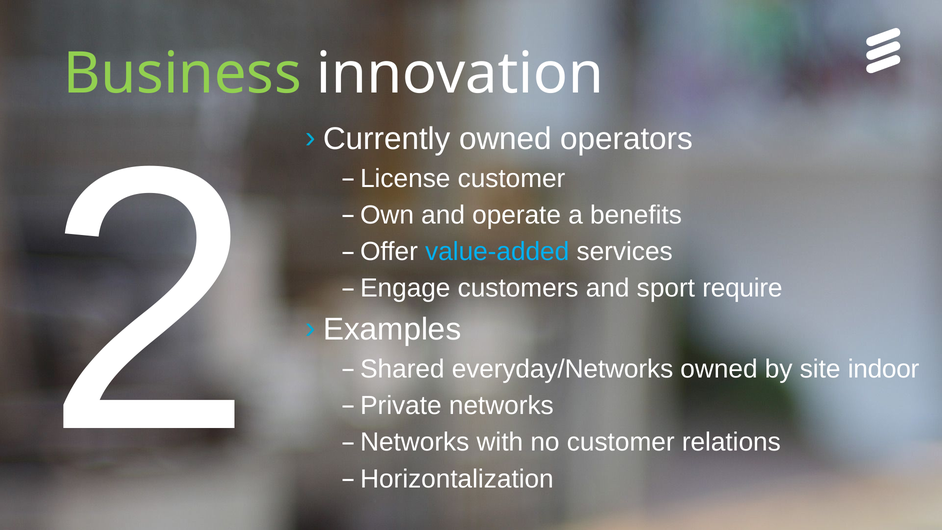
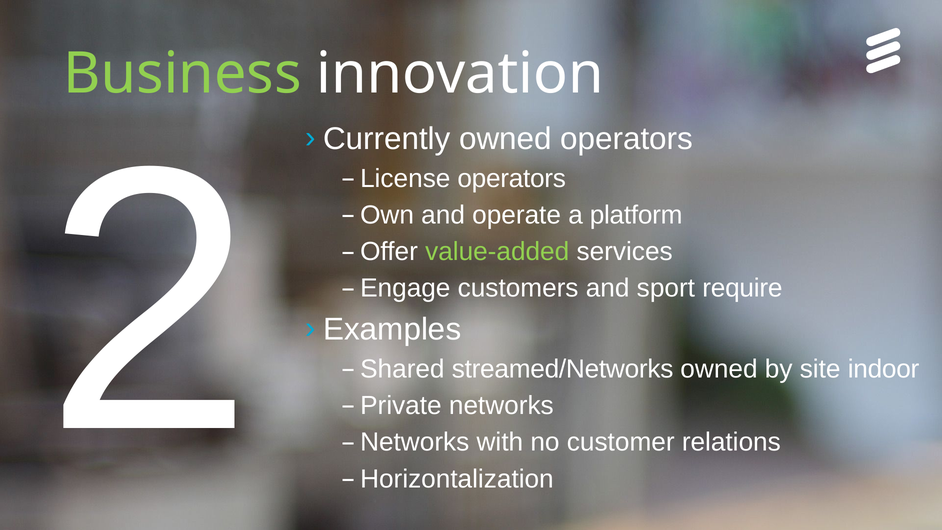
License customer: customer -> operators (512, 178)
benefits: benefits -> platform (636, 215)
value-added colour: light blue -> light green (497, 252)
everyday/Networks: everyday/Networks -> streamed/Networks (563, 369)
